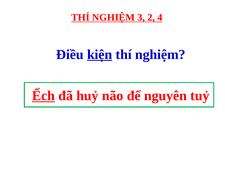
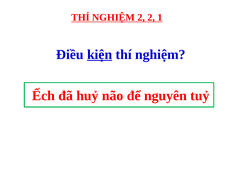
NGHIỆM 3: 3 -> 2 (141, 17)
4: 4 -> 1 (160, 17)
Ếch underline: present -> none (44, 96)
